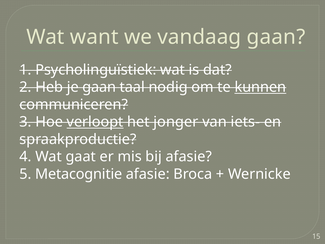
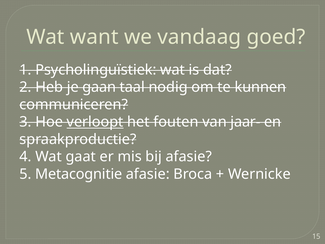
vandaag gaan: gaan -> goed (276, 37)
kunnen underline: present -> none (260, 87)
jonger: jonger -> fouten (176, 122)
iets-: iets- -> jaar- (245, 122)
